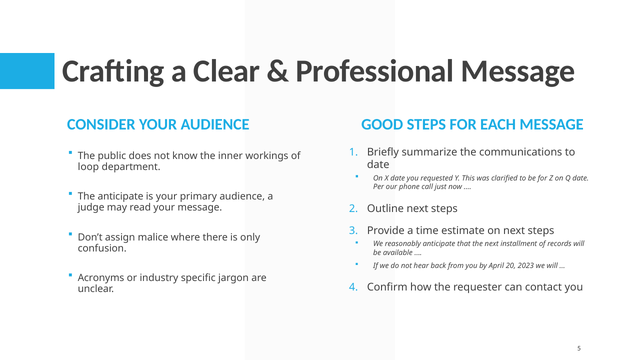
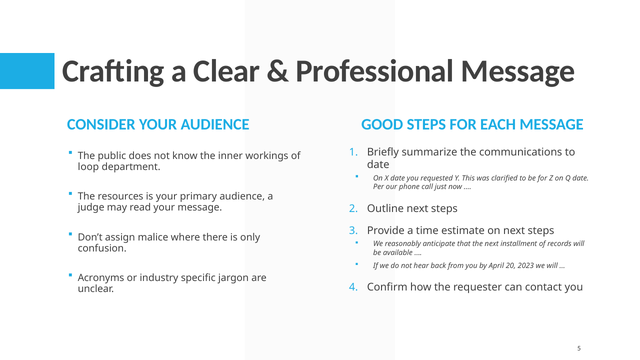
The anticipate: anticipate -> resources (121, 197)
